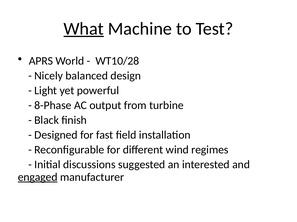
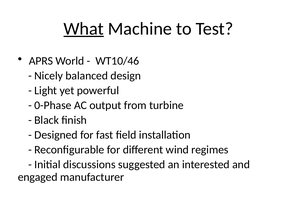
WT10/28: WT10/28 -> WT10/46 (117, 61)
8-Phase: 8-Phase -> 0-Phase (53, 106)
engaged underline: present -> none (38, 178)
